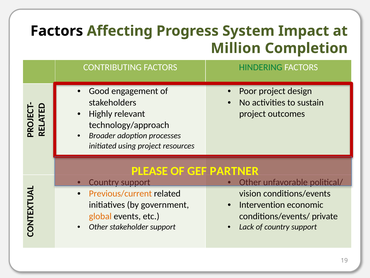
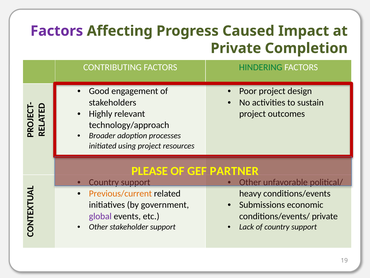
Factors colour: black -> purple (57, 31)
System: System -> Caused (248, 31)
Million: Million -> Private (236, 48)
vision: vision -> heavy (250, 193)
Intervention: Intervention -> Submissions (262, 205)
global colour: orange -> purple (100, 216)
